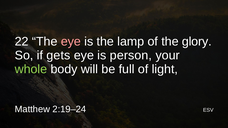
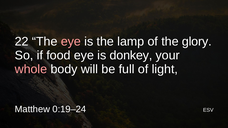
gets: gets -> food (58, 55)
person: person -> donkey (131, 55)
whole colour: light green -> pink (31, 69)
2:19–24: 2:19–24 -> 0:19–24 (69, 109)
